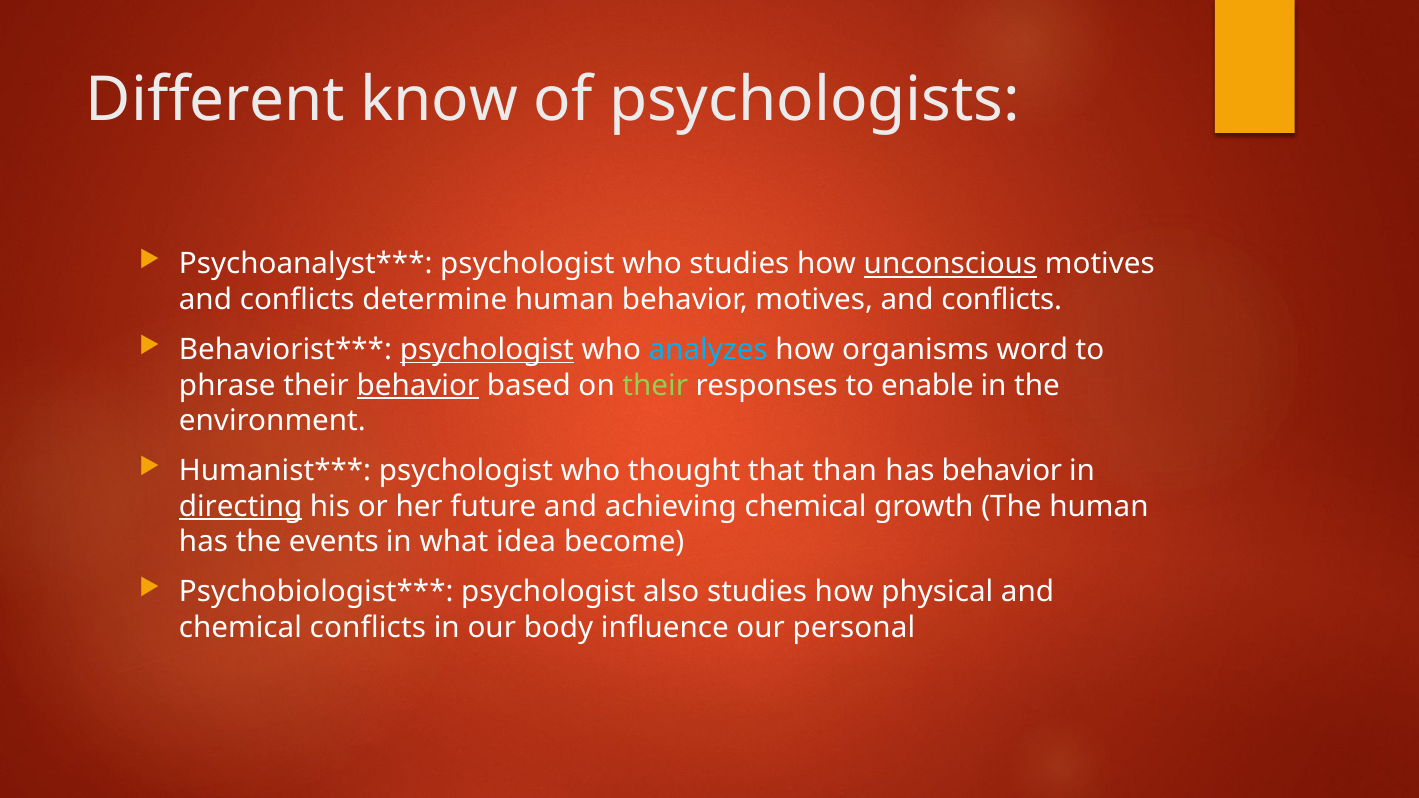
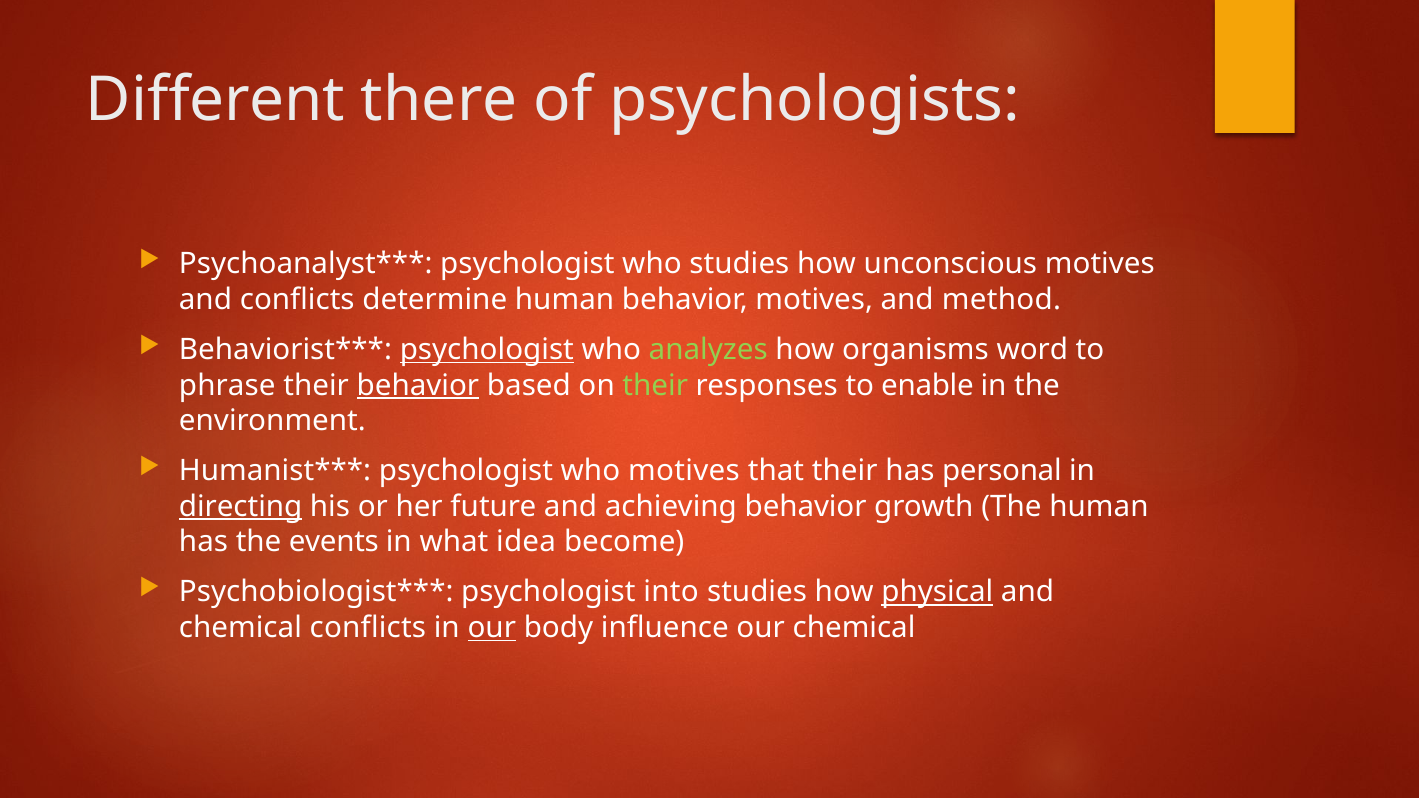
know: know -> there (439, 100)
unconscious underline: present -> none (950, 264)
conflicts: conflicts -> method (1001, 300)
analyzes colour: light blue -> light green (708, 350)
who thought: thought -> motives (684, 471)
that than: than -> their (845, 471)
has behavior: behavior -> personal (1002, 471)
achieving chemical: chemical -> behavior (806, 507)
also: also -> into (671, 592)
physical underline: none -> present (937, 592)
our underline: none -> present (492, 628)
our personal: personal -> chemical (854, 628)
